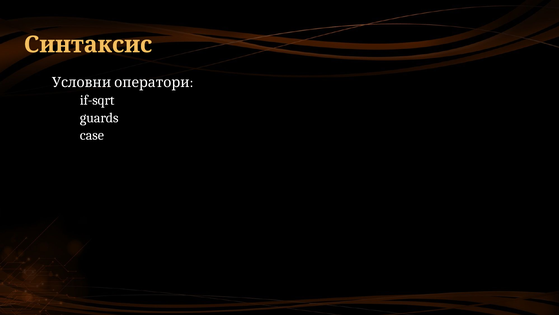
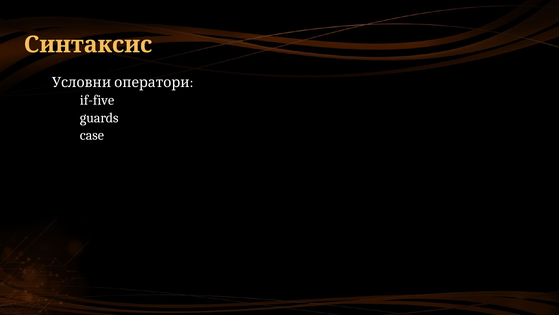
if-sqrt: if-sqrt -> if-five (97, 100)
